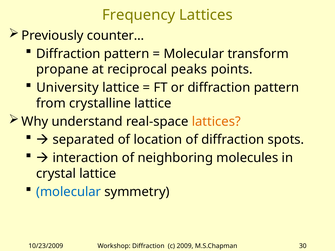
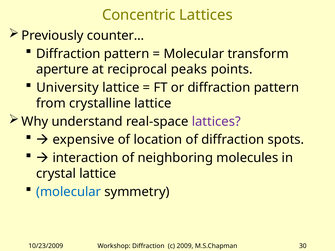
Frequency: Frequency -> Concentric (139, 15)
propane: propane -> aperture (62, 69)
lattices colour: orange -> purple (216, 122)
separated: separated -> expensive (83, 140)
